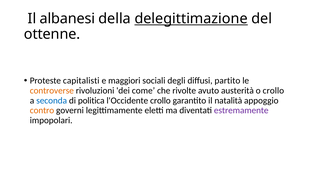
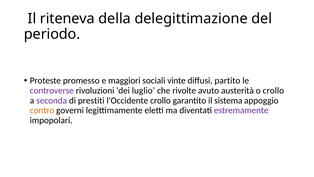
albanesi: albanesi -> riteneva (67, 19)
delegittimazione underline: present -> none (191, 19)
ottenne: ottenne -> periodo (52, 34)
capitalisti: capitalisti -> promesso (81, 81)
degli: degli -> vinte (176, 81)
controverse colour: orange -> purple (52, 90)
come: come -> luglio (143, 90)
seconda colour: blue -> purple (52, 100)
politica: politica -> prestiti (91, 100)
natalità: natalità -> sistema (228, 100)
